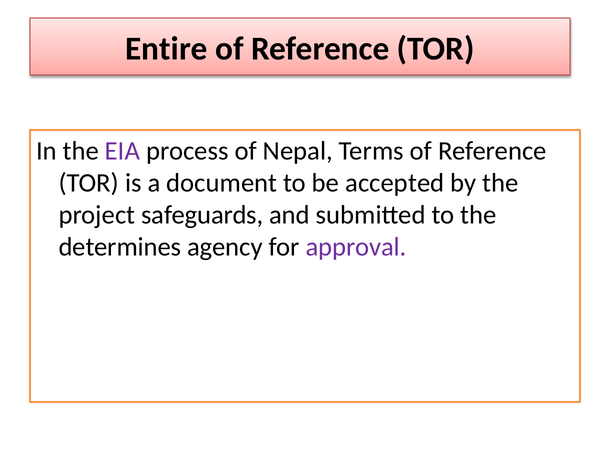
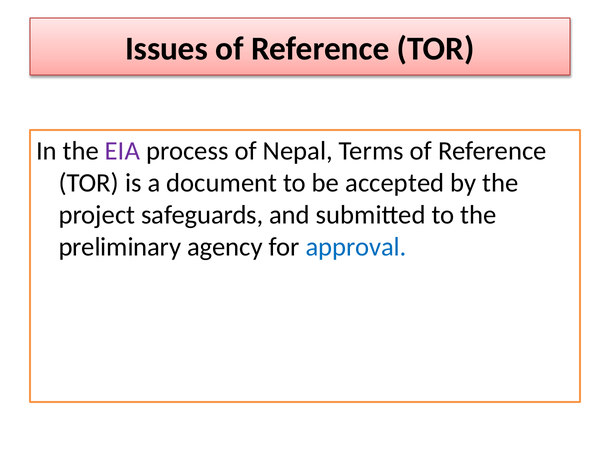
Entire: Entire -> Issues (167, 49)
determines: determines -> preliminary (120, 247)
approval colour: purple -> blue (356, 247)
